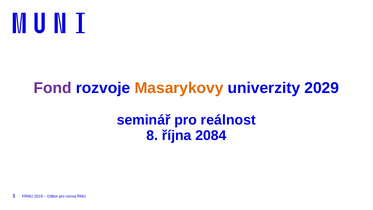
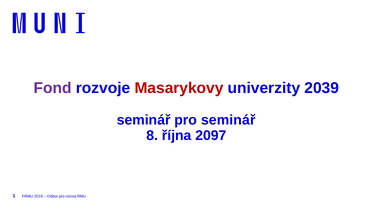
Masarykovy colour: orange -> red (179, 88)
2029: 2029 -> 2039 (322, 88)
pro reálnost: reálnost -> seminář (228, 120)
2084: 2084 -> 2097 (211, 135)
